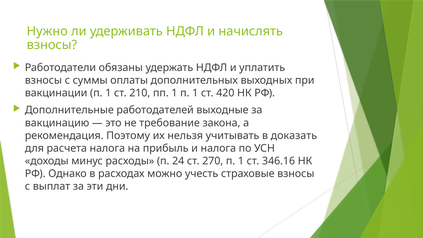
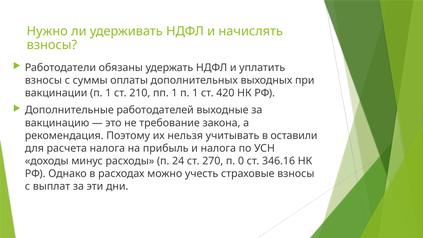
доказать: доказать -> оставили (294, 136)
270 п 1: 1 -> 0 (241, 161)
